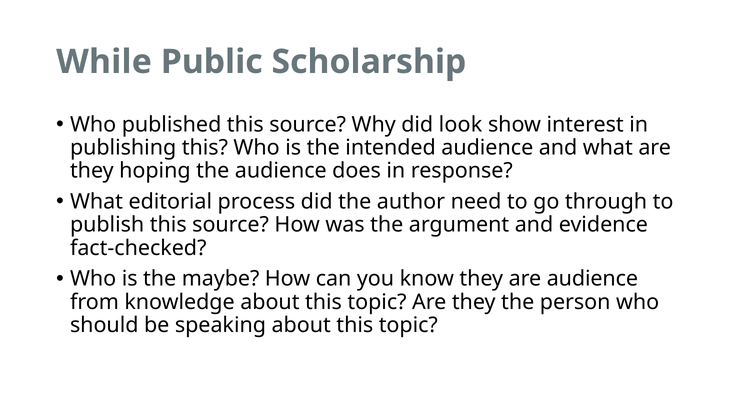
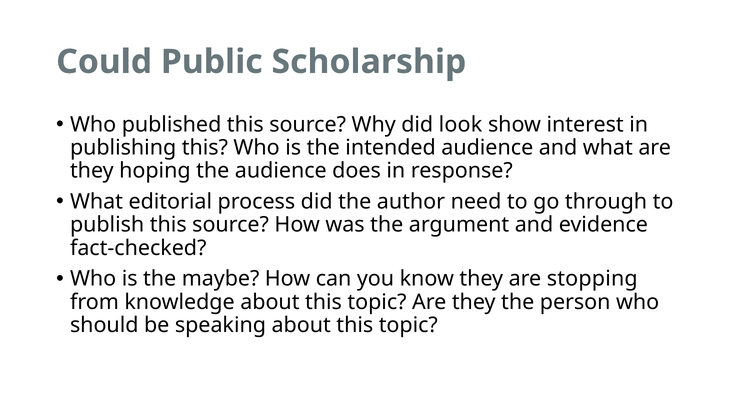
While: While -> Could (104, 62)
are audience: audience -> stopping (592, 279)
